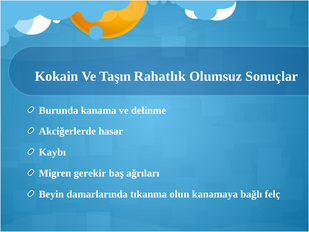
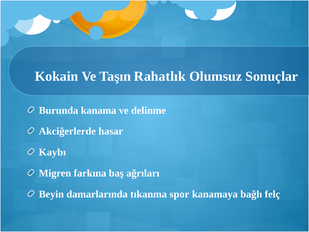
gerekir: gerekir -> farkına (90, 173)
olun: olun -> spor (179, 194)
